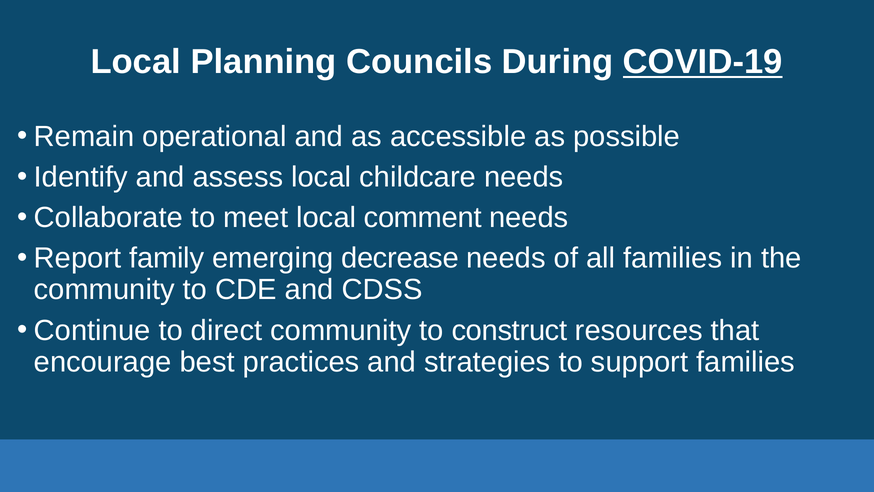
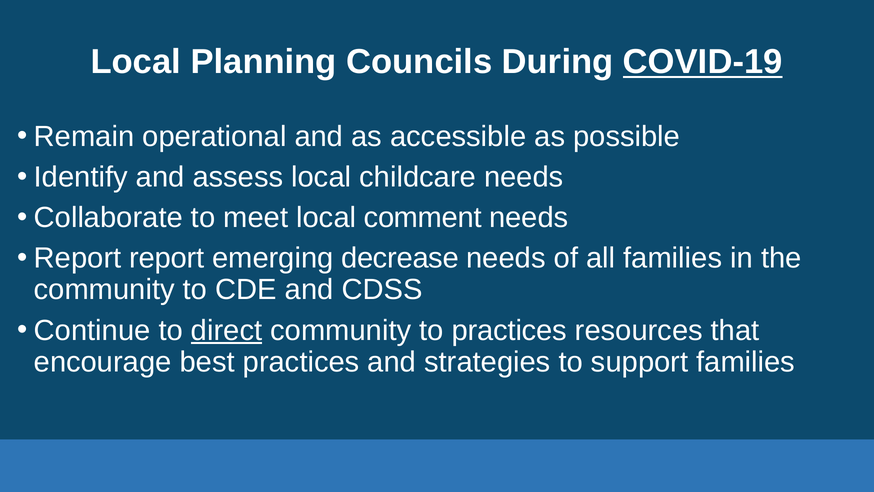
Report family: family -> report (167, 258)
direct underline: none -> present (227, 330)
to construct: construct -> practices (509, 330)
